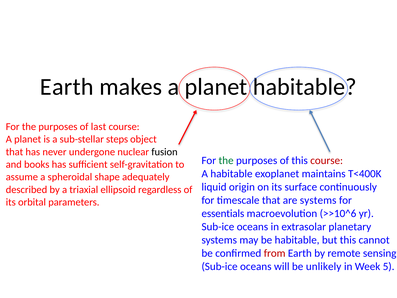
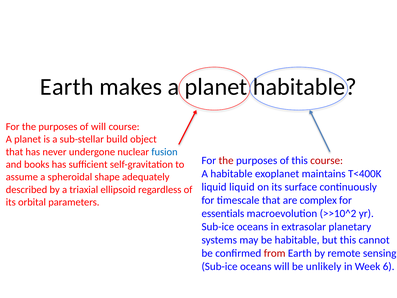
of last: last -> will (99, 127)
steps: steps -> build (117, 139)
fusion colour: black -> blue (164, 152)
the colour: green -> red (226, 160)
liquid origin: origin -> liquid (242, 187)
are systems: systems -> complex (318, 200)
>>10^6: >>10^6 -> >>10^2 (338, 213)
5: 5 -> 6 (389, 266)
